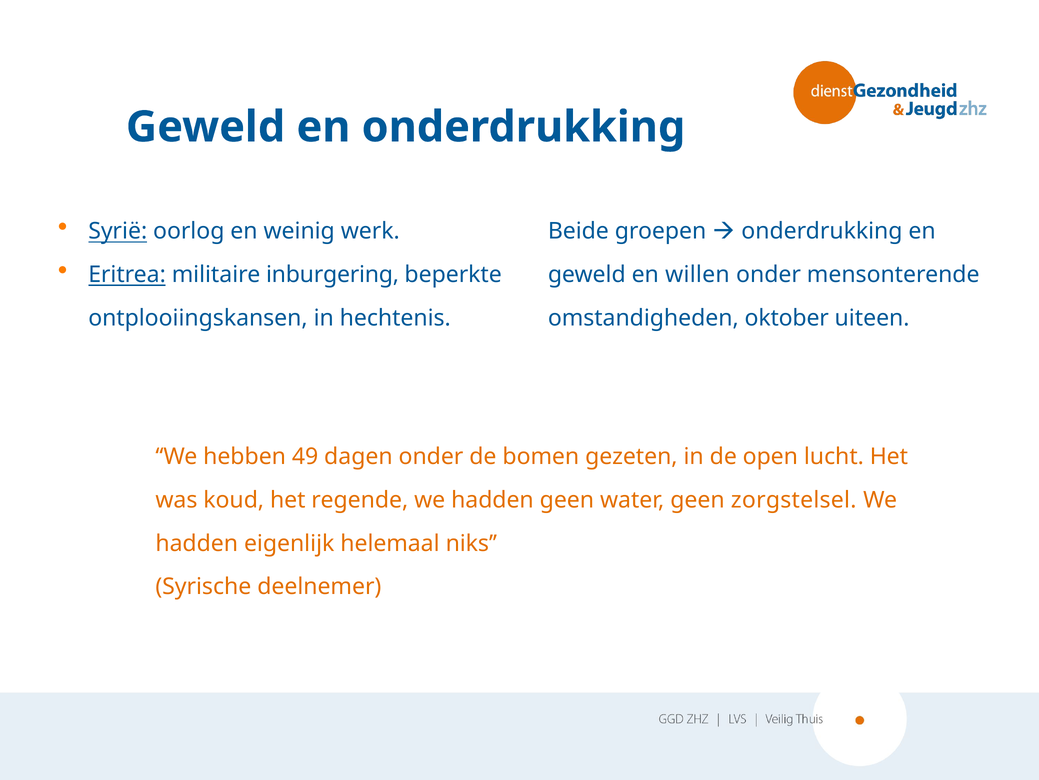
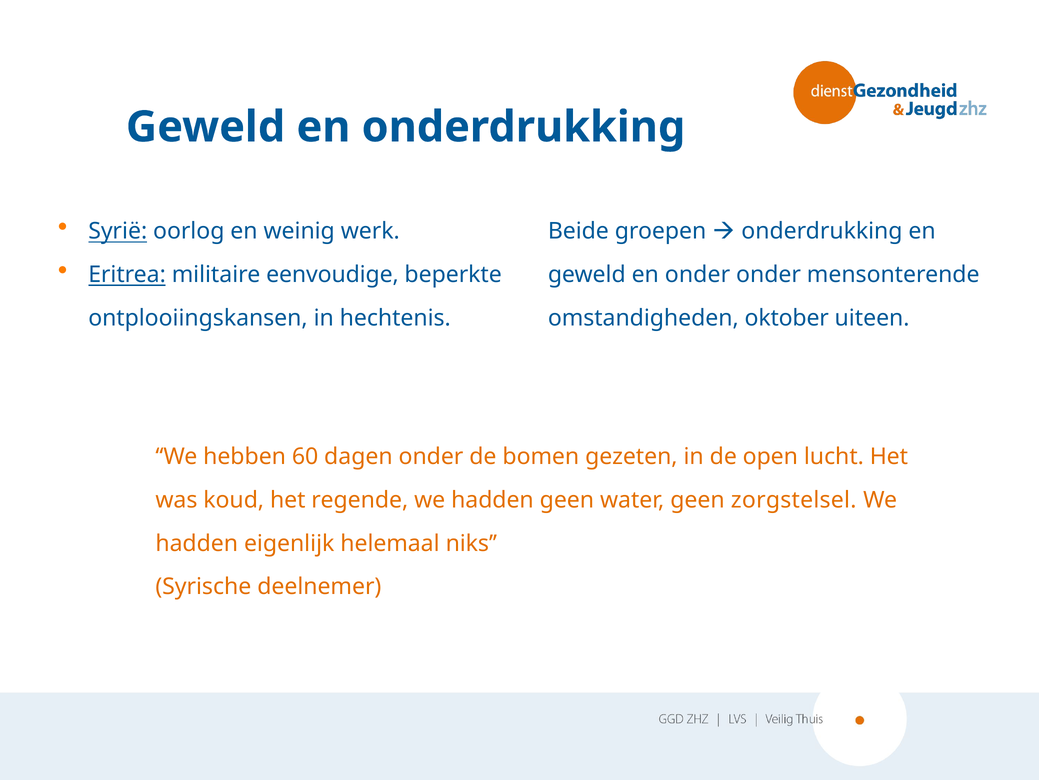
inburgering: inburgering -> eenvoudige (332, 274)
en willen: willen -> onder (698, 274)
49: 49 -> 60 (305, 456)
